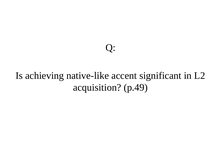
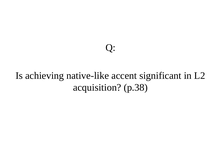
p.49: p.49 -> p.38 (136, 88)
